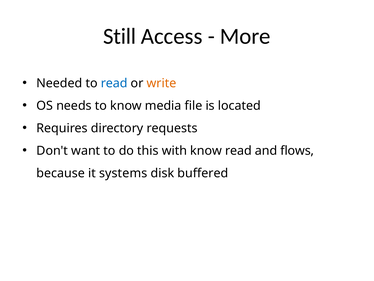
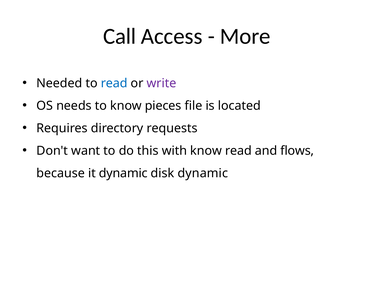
Still: Still -> Call (120, 36)
write colour: orange -> purple (161, 83)
media: media -> pieces (163, 106)
it systems: systems -> dynamic (123, 173)
disk buffered: buffered -> dynamic (203, 173)
